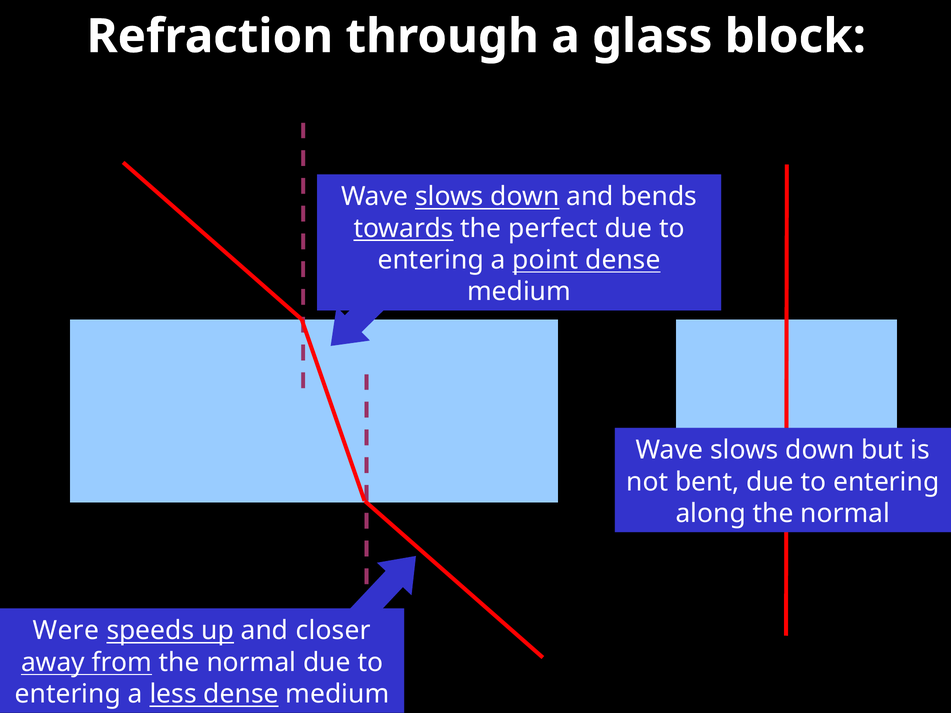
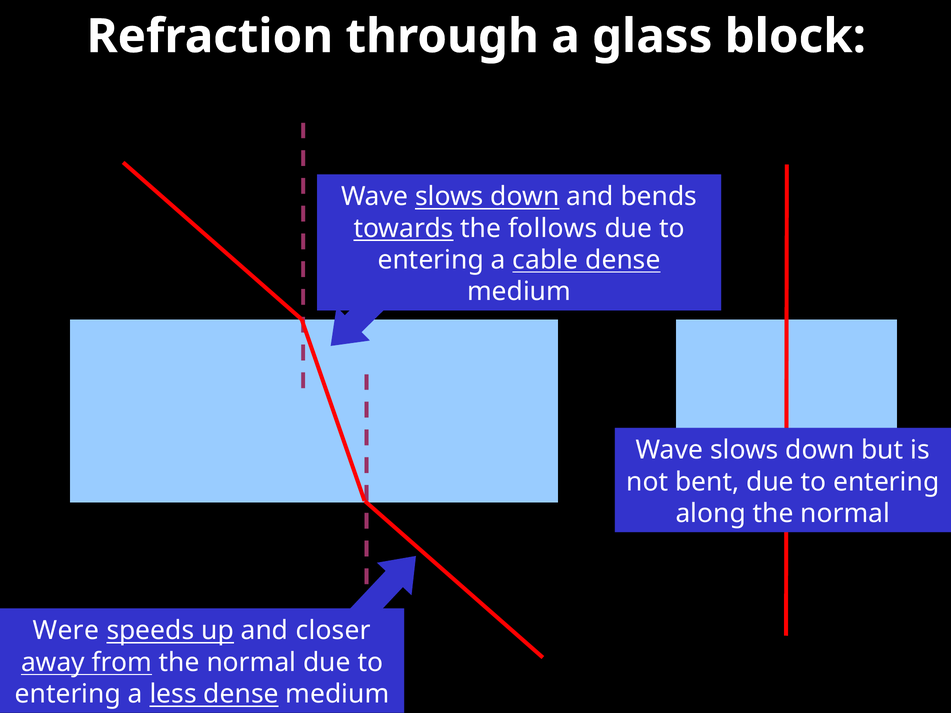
perfect: perfect -> follows (553, 228)
point: point -> cable (545, 260)
